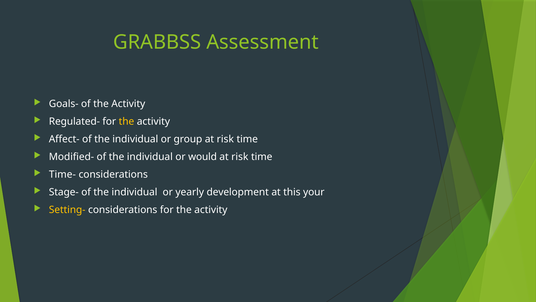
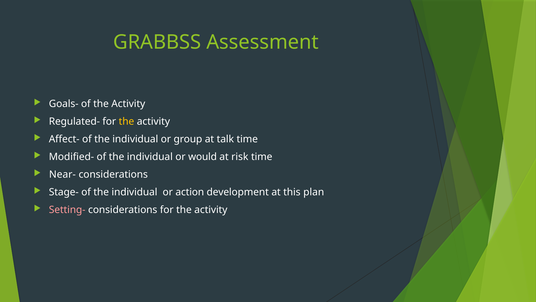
group at risk: risk -> talk (225, 139)
Time-: Time- -> Near- (62, 174)
yearly: yearly -> action (190, 192)
your: your -> plan (314, 192)
Setting- colour: yellow -> pink (67, 210)
